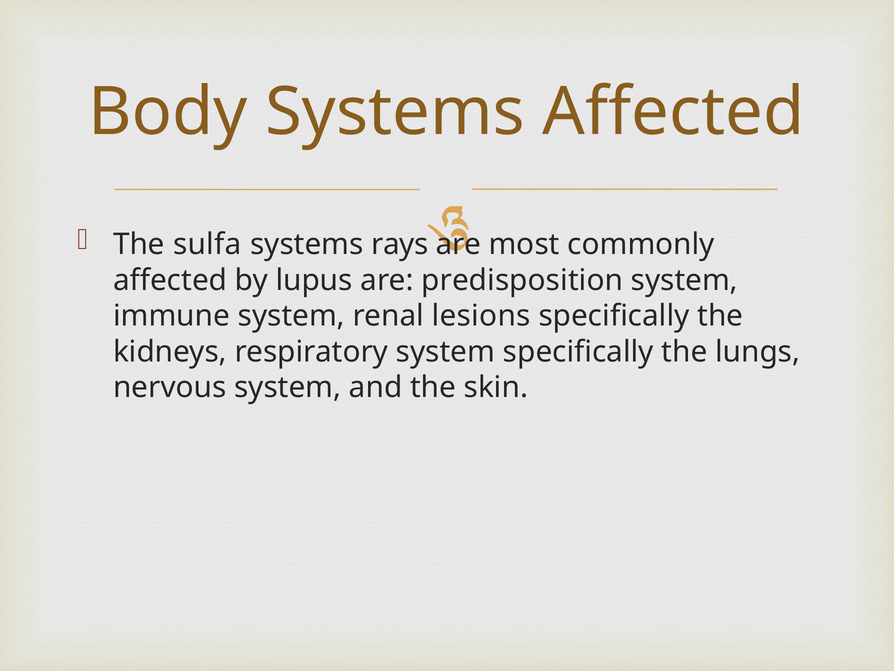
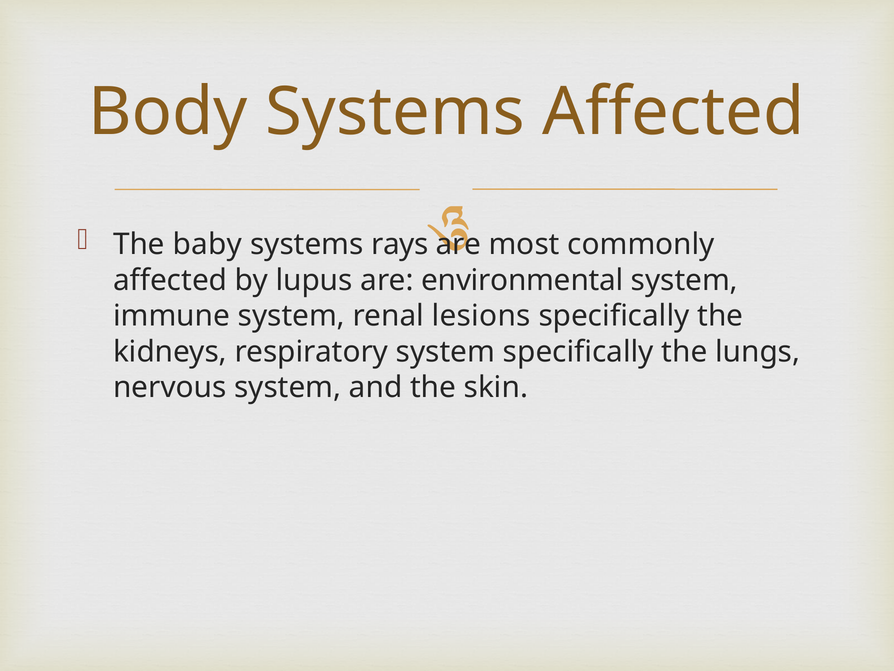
sulfa: sulfa -> baby (207, 244)
predisposition: predisposition -> environmental (522, 280)
